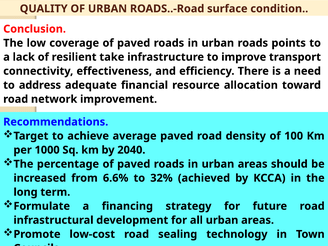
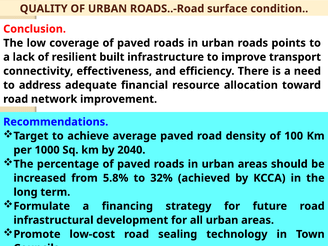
take: take -> built (112, 57)
6.6%: 6.6% -> 5.8% (116, 178)
